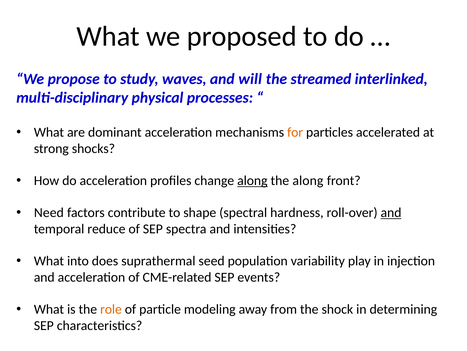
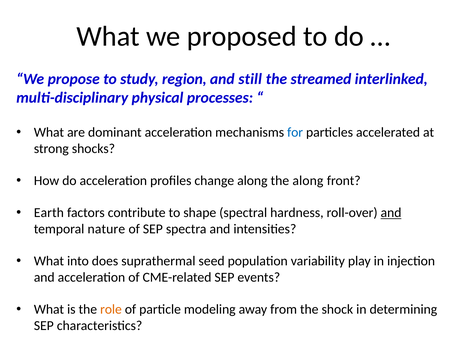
waves: waves -> region (184, 79)
will: will -> still (250, 79)
for colour: orange -> blue (295, 132)
along underline: present -> none (252, 180)
Need: Need -> Earth (49, 212)
reduce: reduce -> nature (106, 229)
